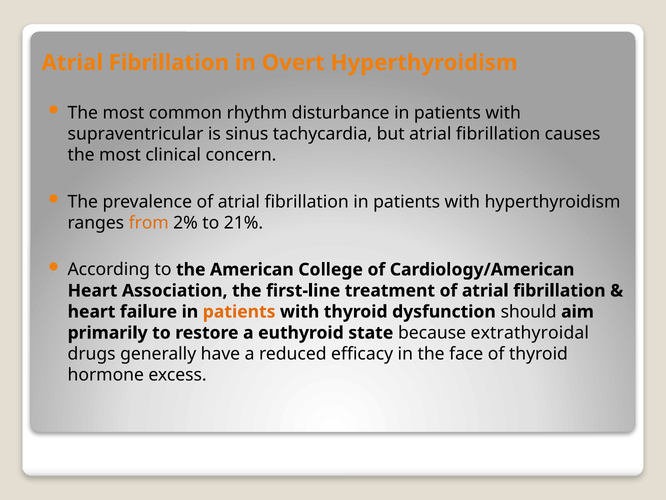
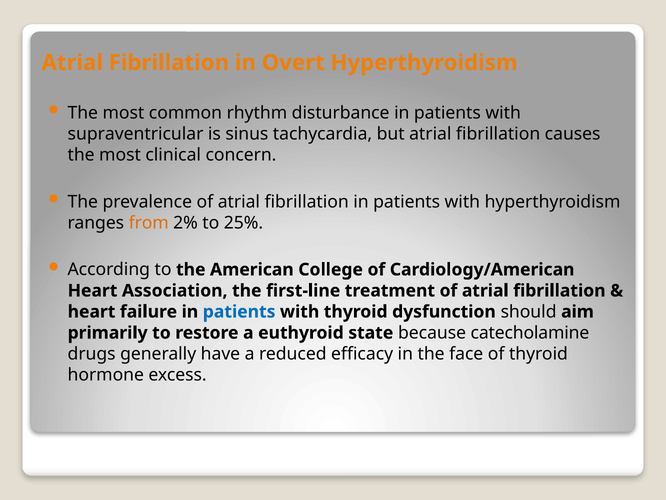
21%: 21% -> 25% (243, 223)
patients colour: orange -> blue (239, 311)
extrathyroidal: extrathyroidal -> catecholamine (530, 333)
